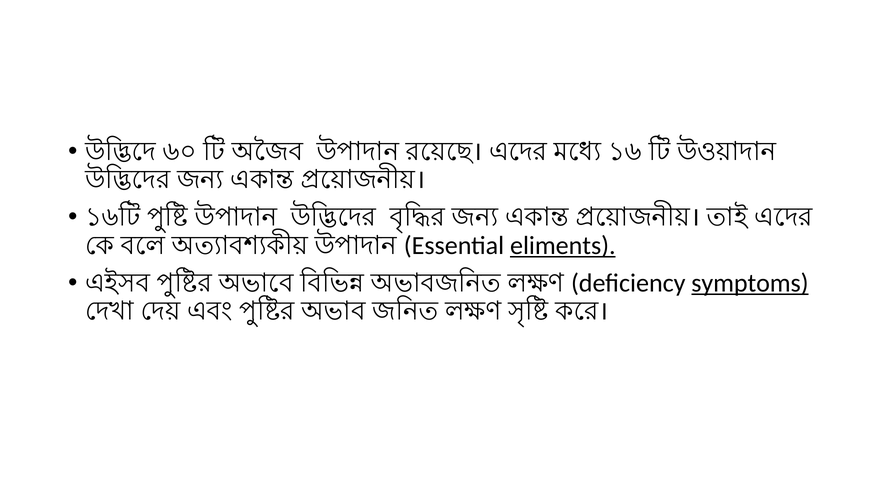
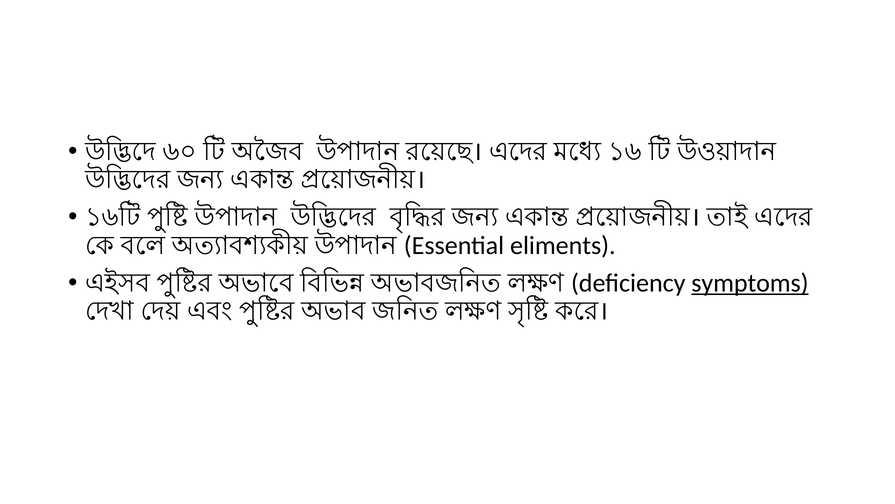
eliments underline: present -> none (563, 245)
